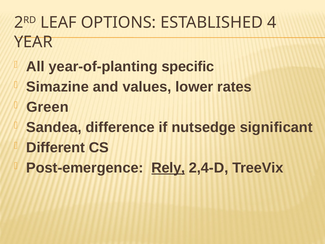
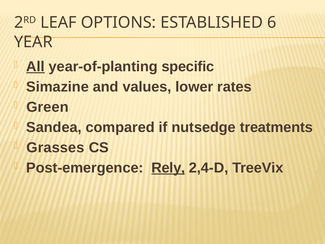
4: 4 -> 6 (272, 23)
All underline: none -> present (35, 67)
difference: difference -> compared (120, 127)
significant: significant -> treatments (276, 127)
Different: Different -> Grasses (55, 147)
